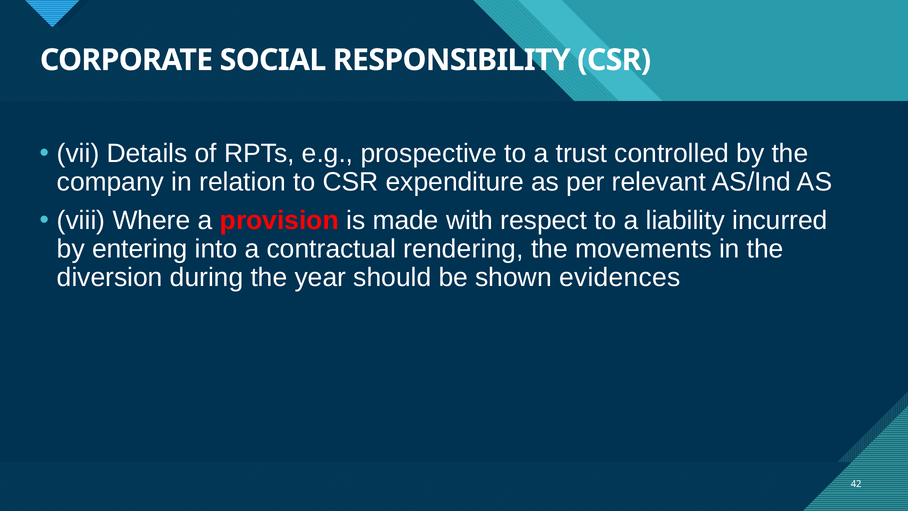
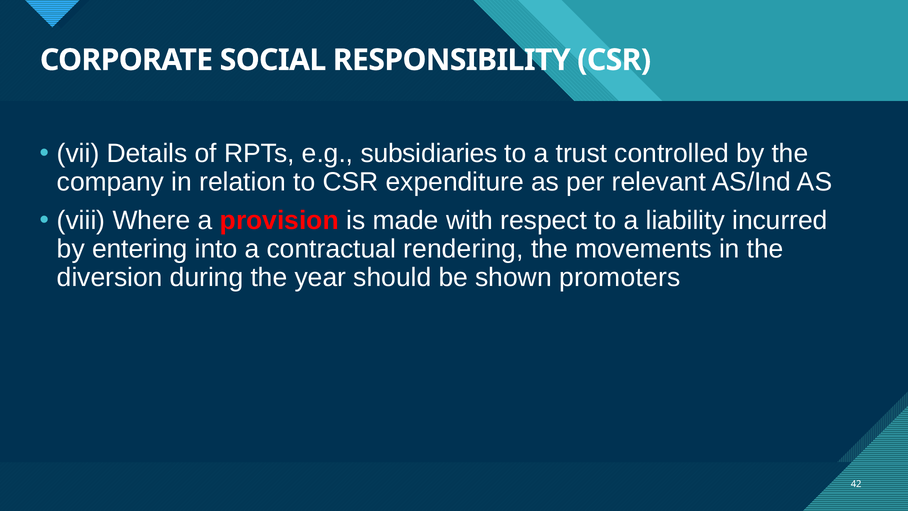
prospective: prospective -> subsidiaries (429, 154)
evidences: evidences -> promoters (620, 277)
